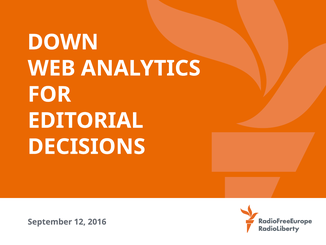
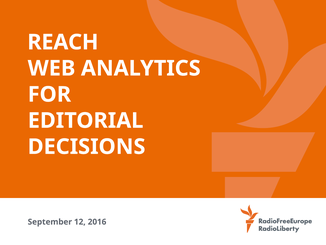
DOWN: DOWN -> REACH (63, 42)
